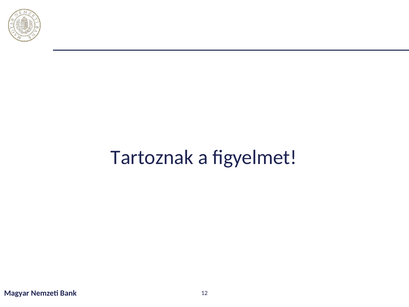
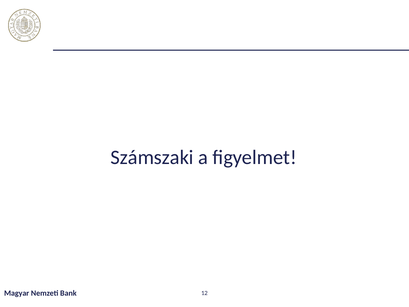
Tartoznak: Tartoznak -> Számszaki (152, 157)
